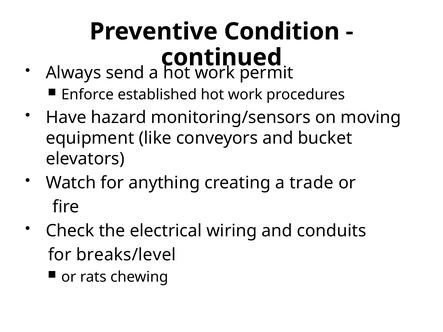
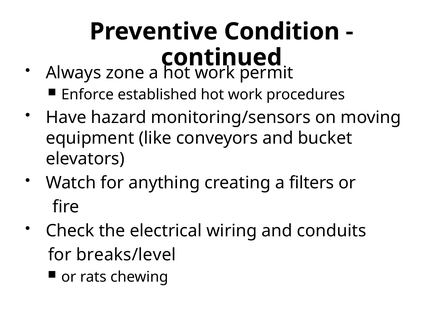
send: send -> zone (125, 73)
trade: trade -> filters (312, 183)
